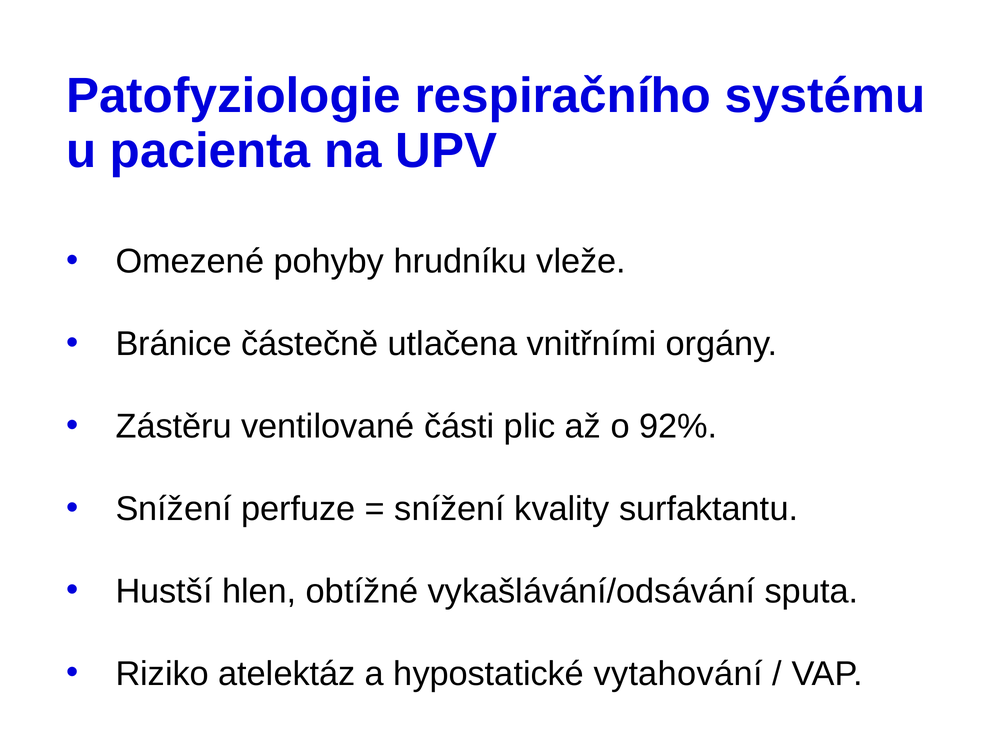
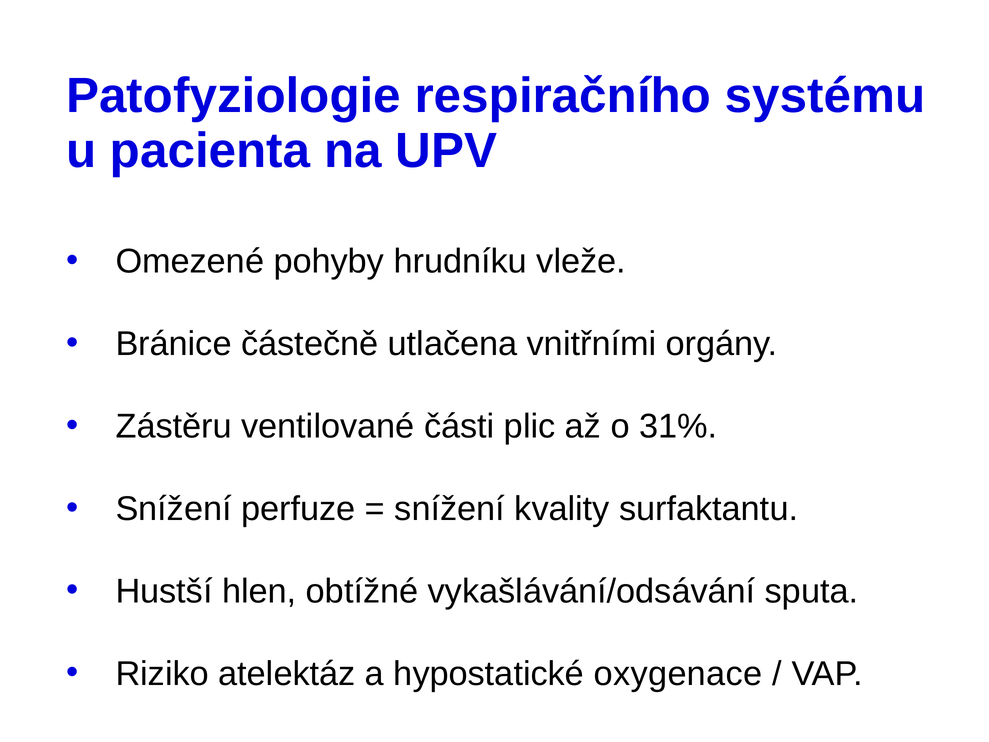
92%: 92% -> 31% (678, 426)
vytahování: vytahování -> oxygenace (678, 673)
